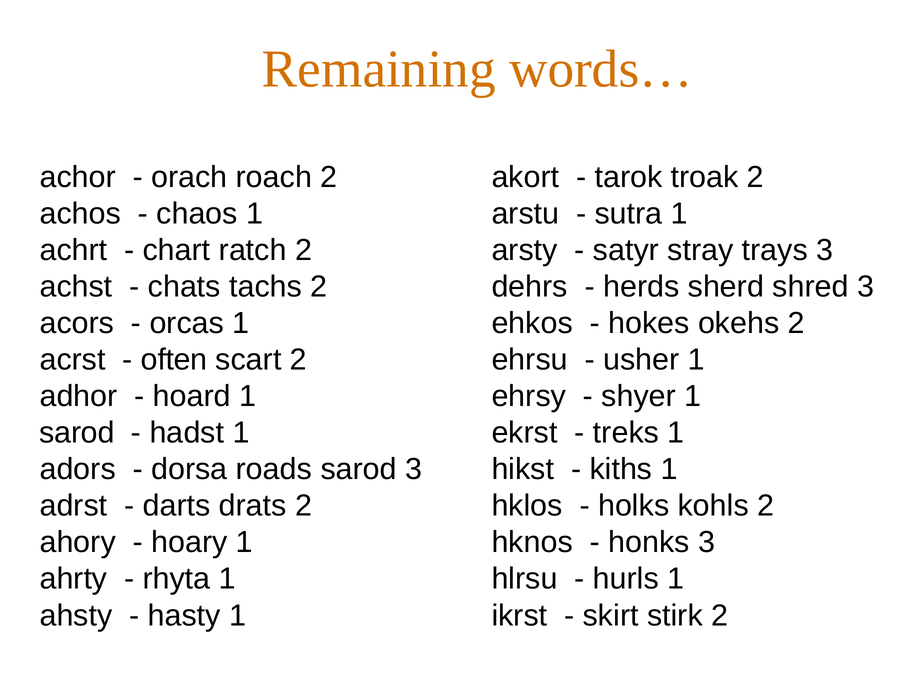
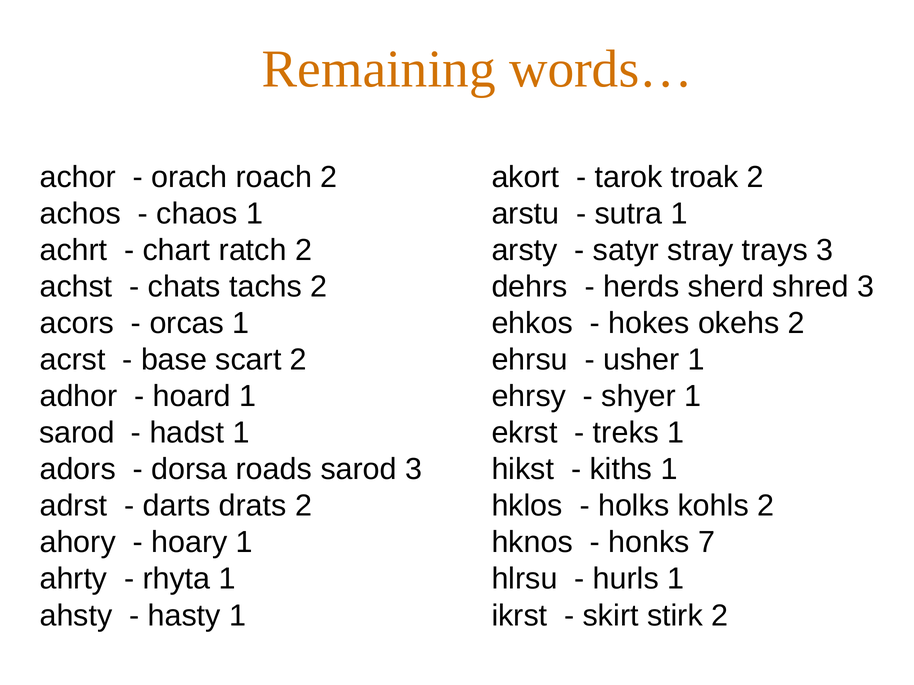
often: often -> base (174, 360)
honks 3: 3 -> 7 (707, 543)
